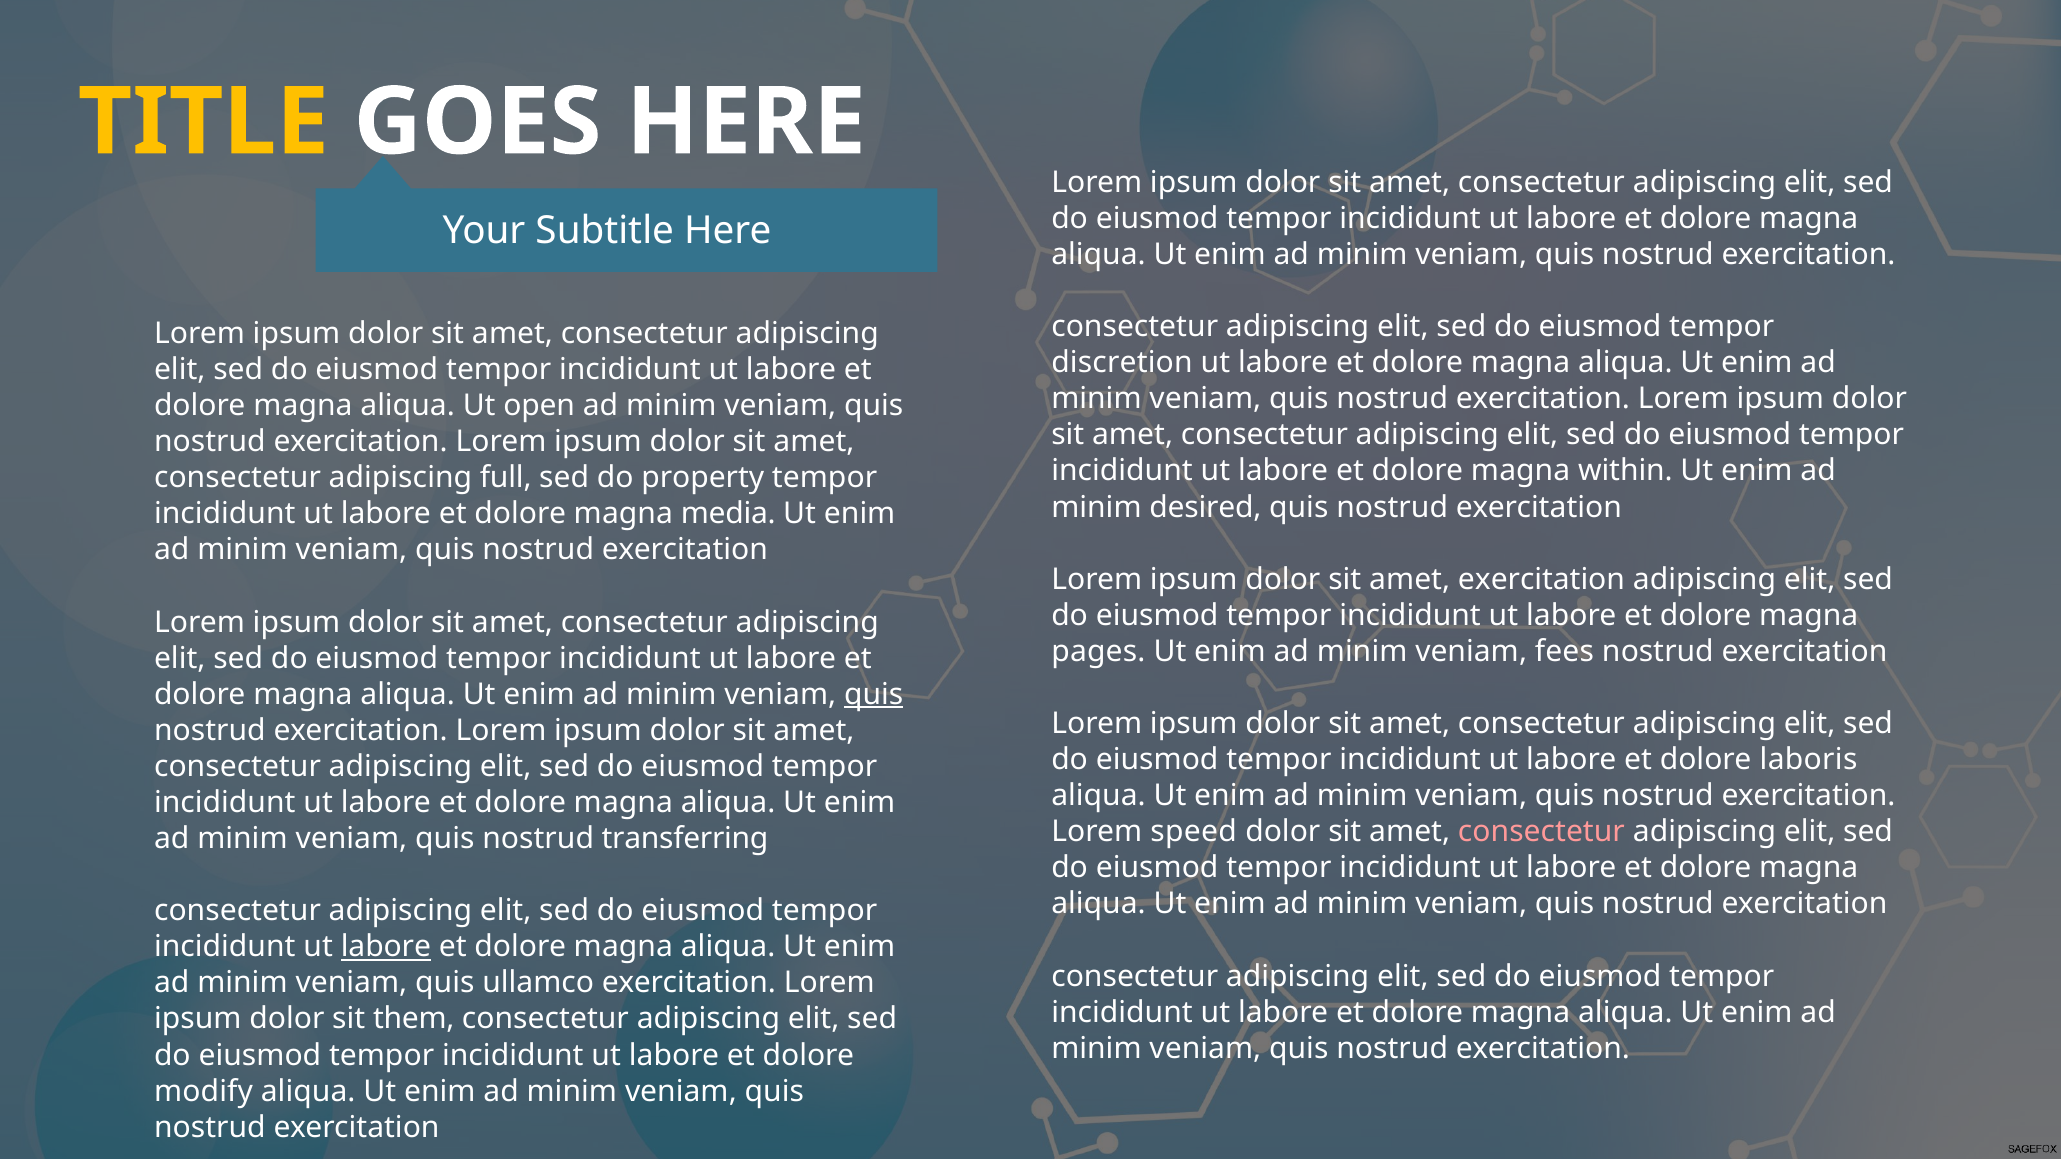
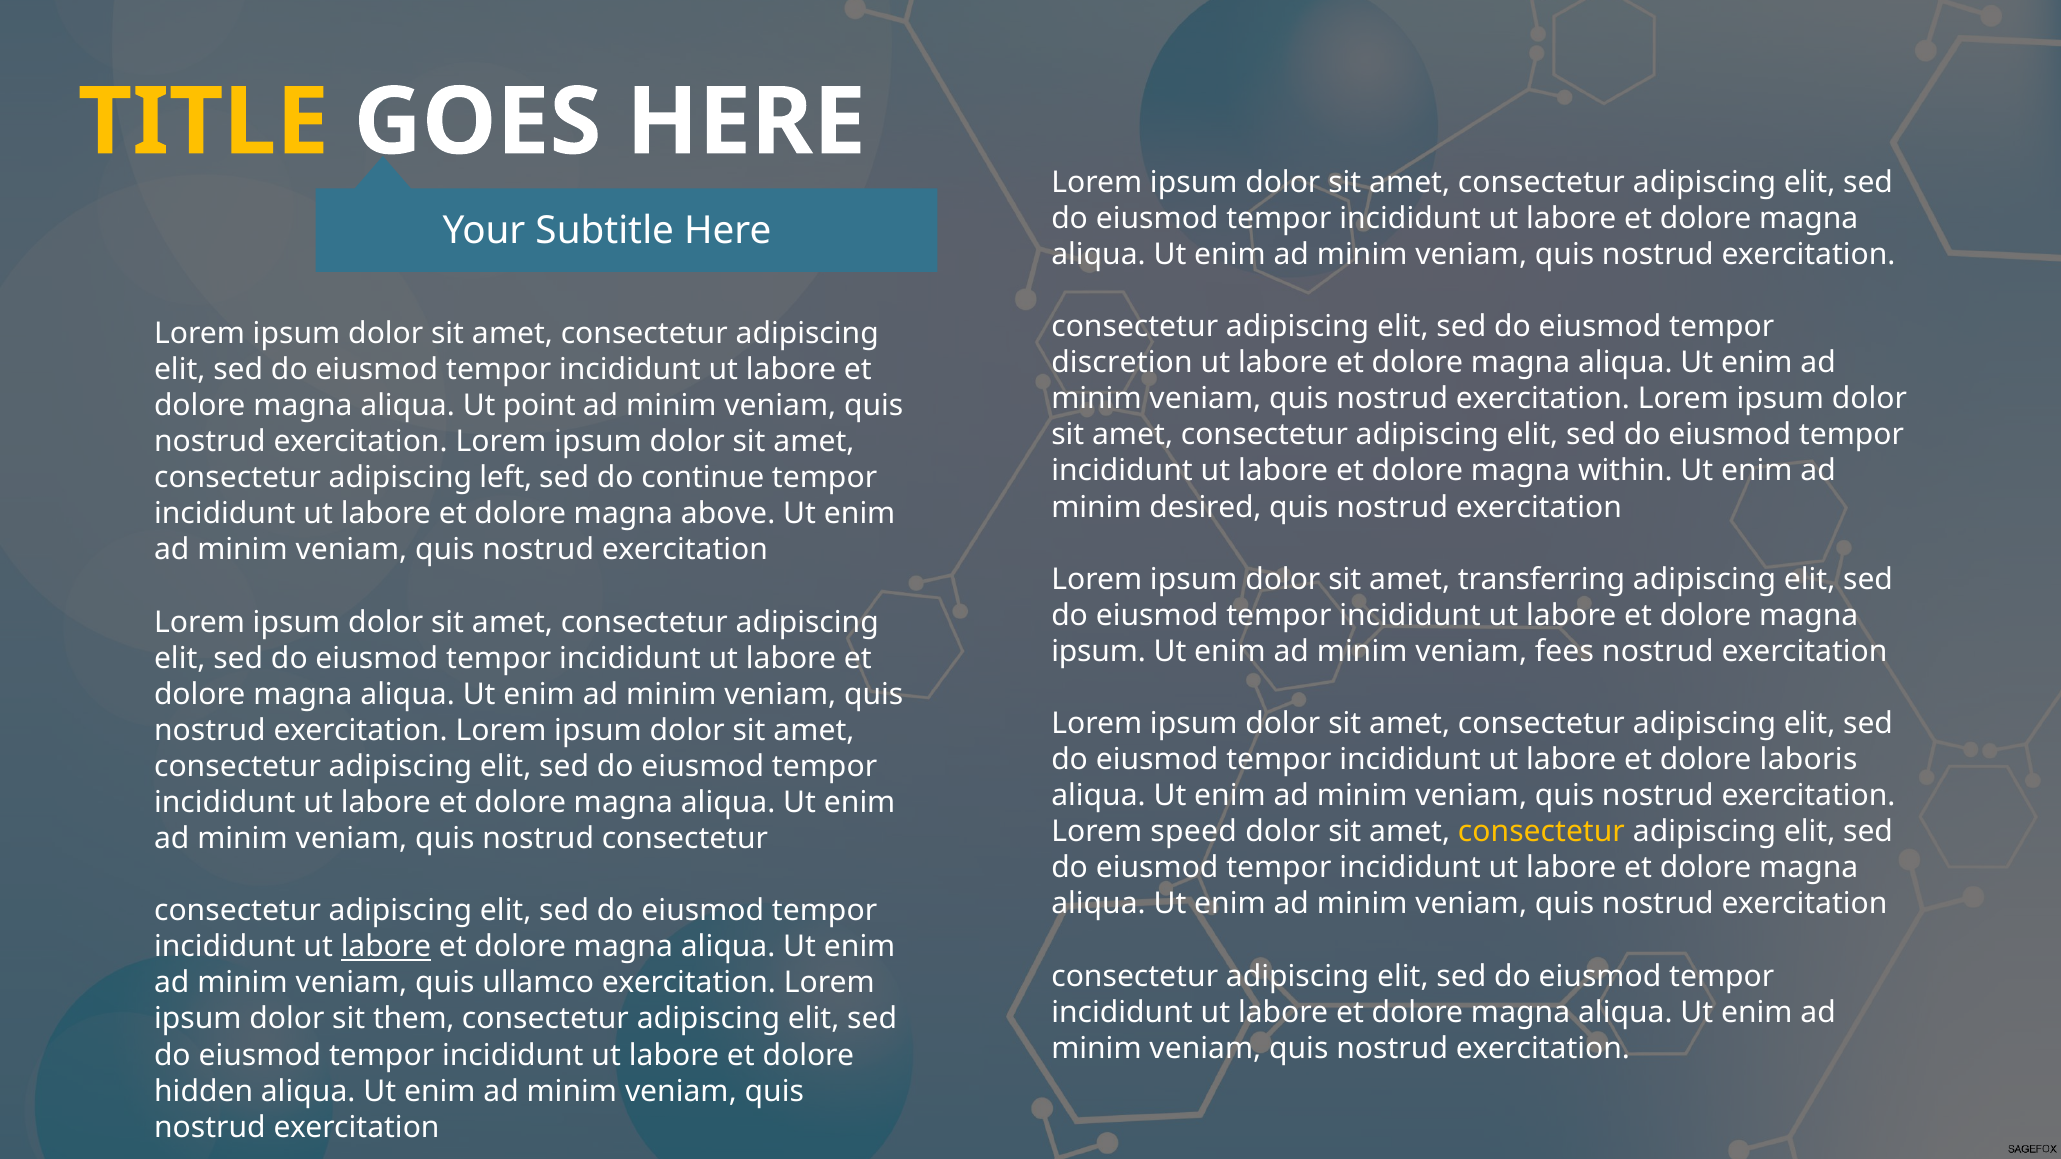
open: open -> point (539, 406)
full: full -> left (506, 478)
property: property -> continue (703, 478)
media: media -> above (728, 514)
amet exercitation: exercitation -> transferring (1542, 579)
pages: pages -> ipsum (1099, 652)
quis underline: present -> none (874, 695)
consectetur colour: pink -> yellow (1541, 832)
nostrud transferring: transferring -> consectetur (685, 839)
modify: modify -> hidden (204, 1092)
